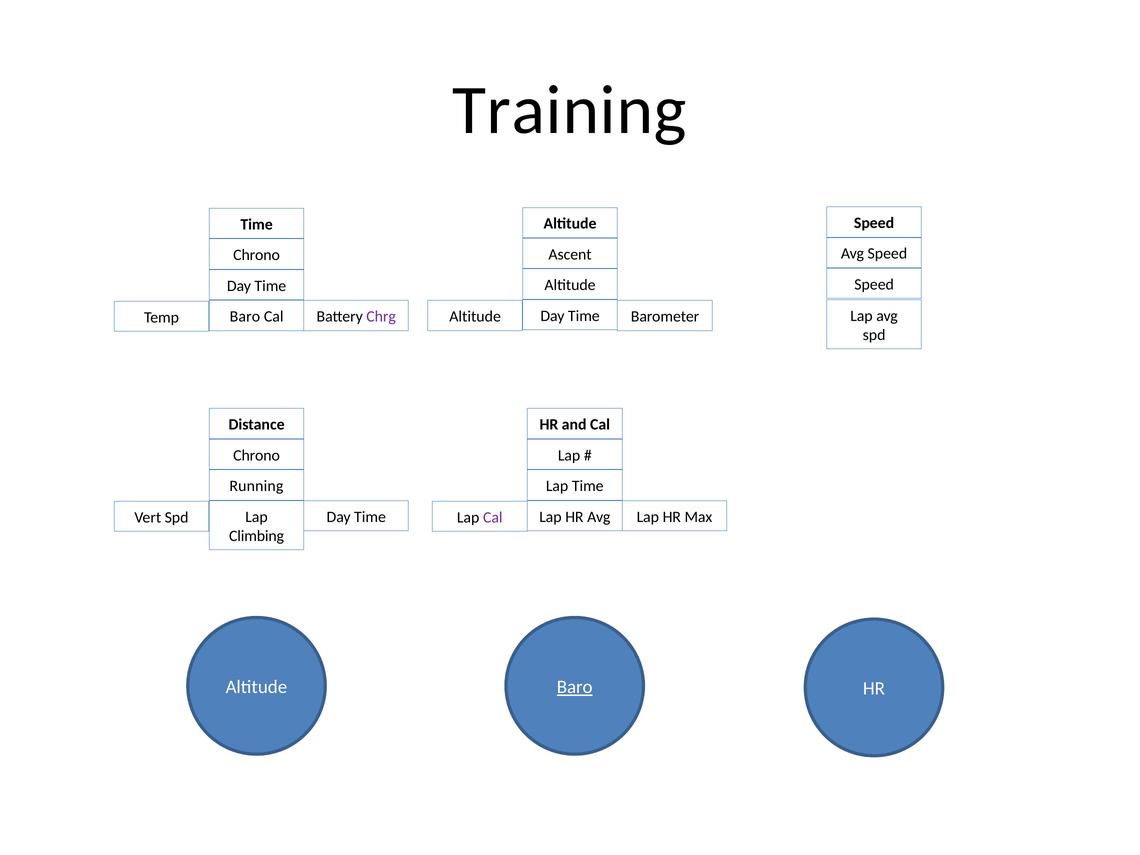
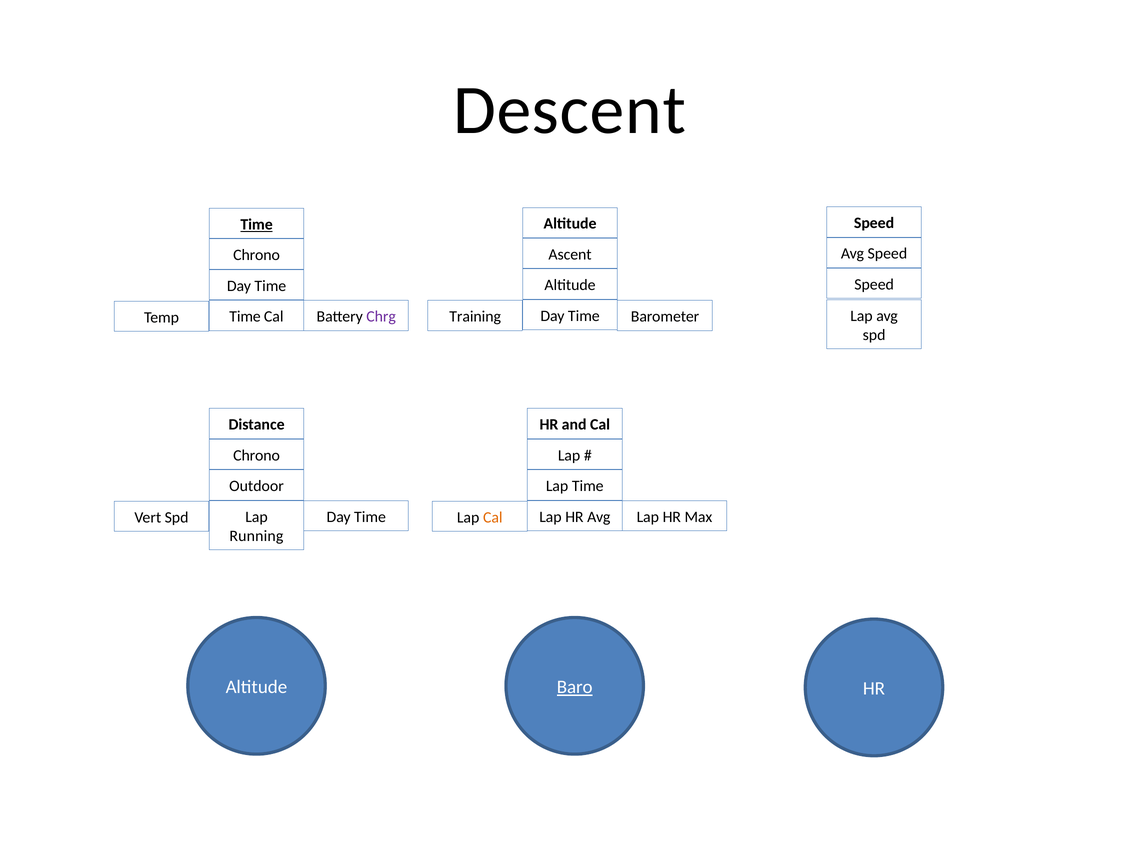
Training: Training -> Descent (569, 110)
Time underline: none -> present (257, 224)
Altitude: Altitude -> Training (475, 317)
Temp Baro: Baro -> Time (245, 317)
Running: Running -> Outdoor (256, 486)
Cal colour: purple -> orange (493, 517)
Climbing: Climbing -> Running (256, 536)
